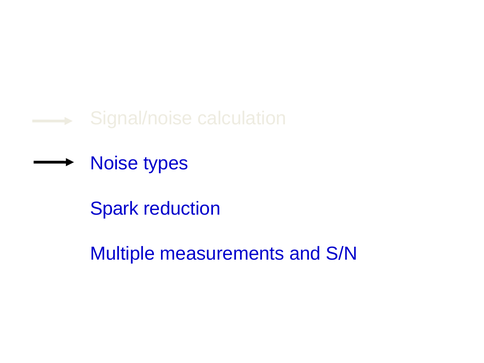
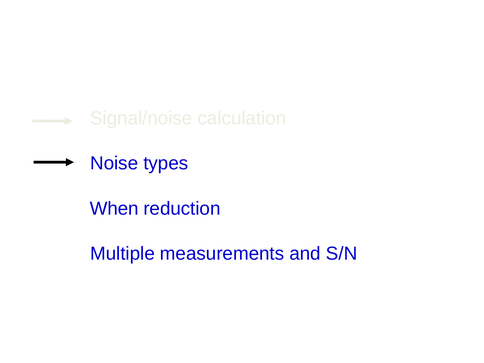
Spark: Spark -> When (114, 209)
